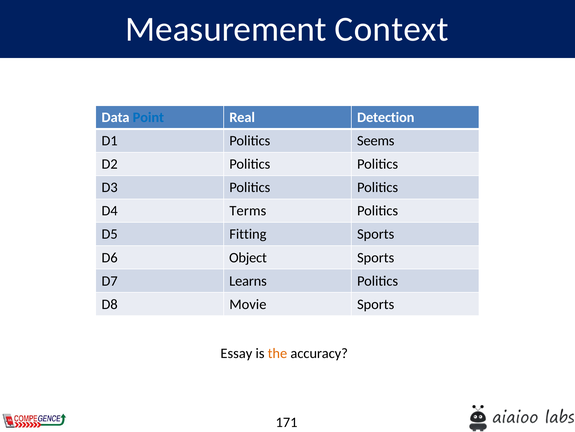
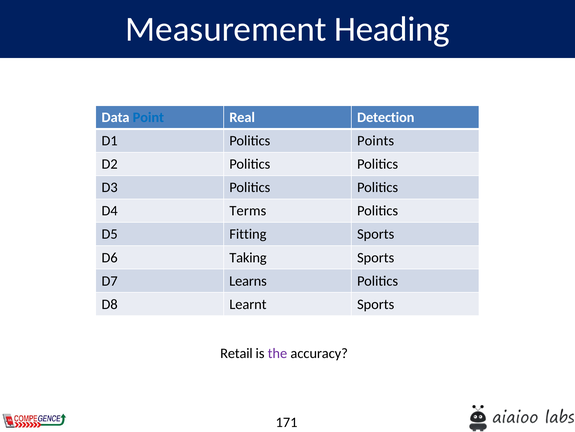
Context: Context -> Heading (392, 29)
Seems: Seems -> Points (376, 141)
Object: Object -> Taking (248, 257)
Movie: Movie -> Learnt (248, 304)
Essay: Essay -> Retail (236, 353)
the colour: orange -> purple (277, 353)
